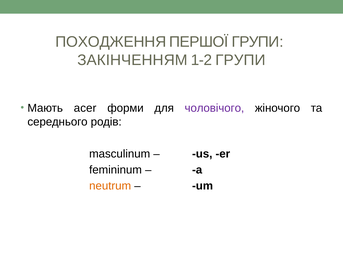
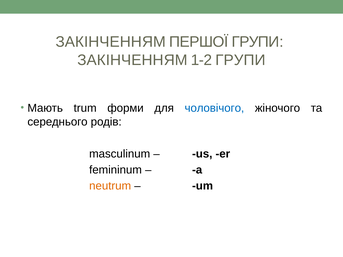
ПОХОДЖЕННЯ: ПОХОДЖЕННЯ -> ЗАКІНЧЕННЯМ (111, 42)
acer: acer -> trum (85, 108)
чоловічого colour: purple -> blue (214, 108)
